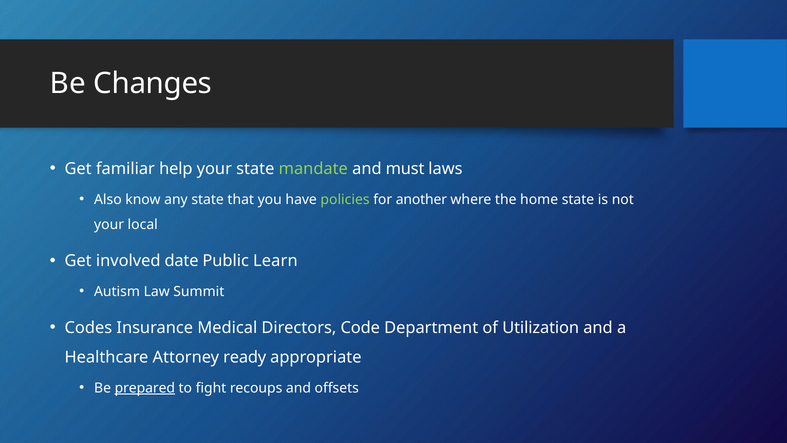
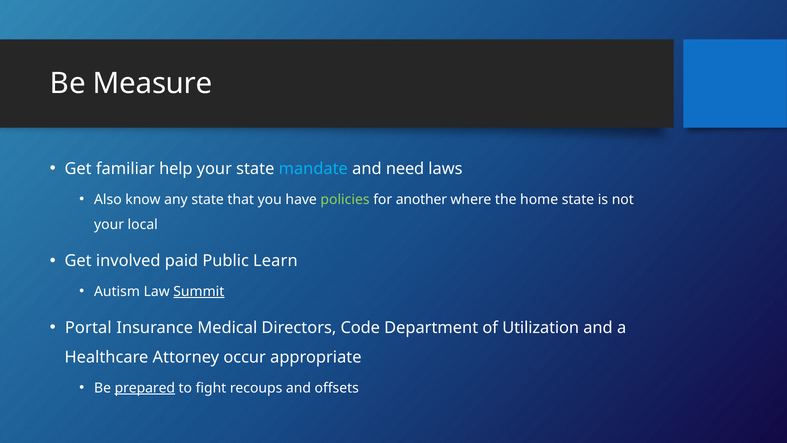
Changes: Changes -> Measure (153, 83)
mandate colour: light green -> light blue (313, 169)
must: must -> need (405, 169)
date: date -> paid (181, 261)
Summit underline: none -> present (199, 291)
Codes: Codes -> Portal (88, 328)
ready: ready -> occur (245, 357)
